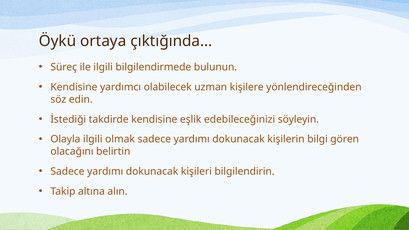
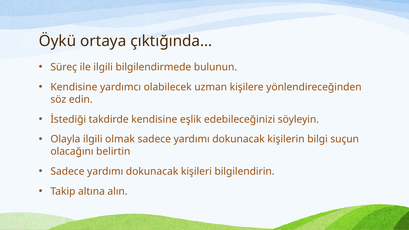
gören: gören -> suçun (345, 139)
